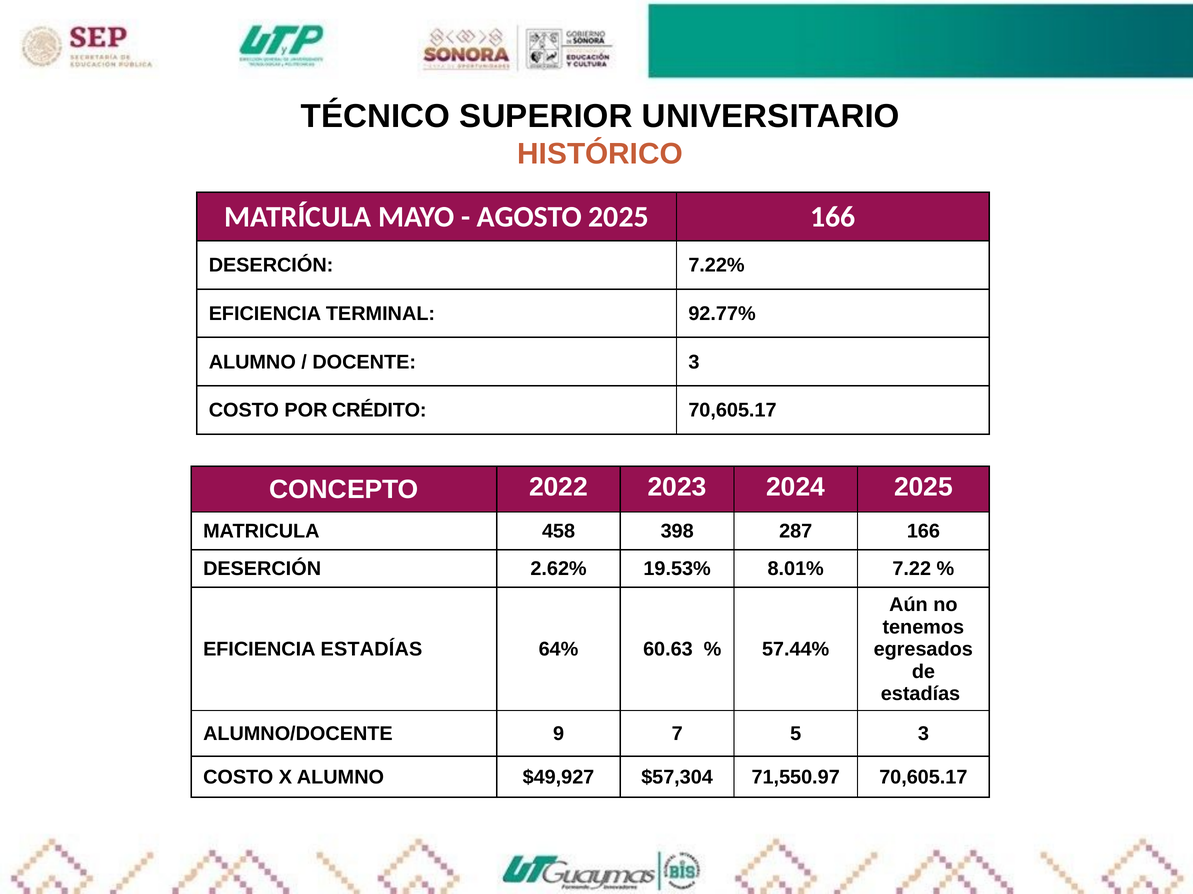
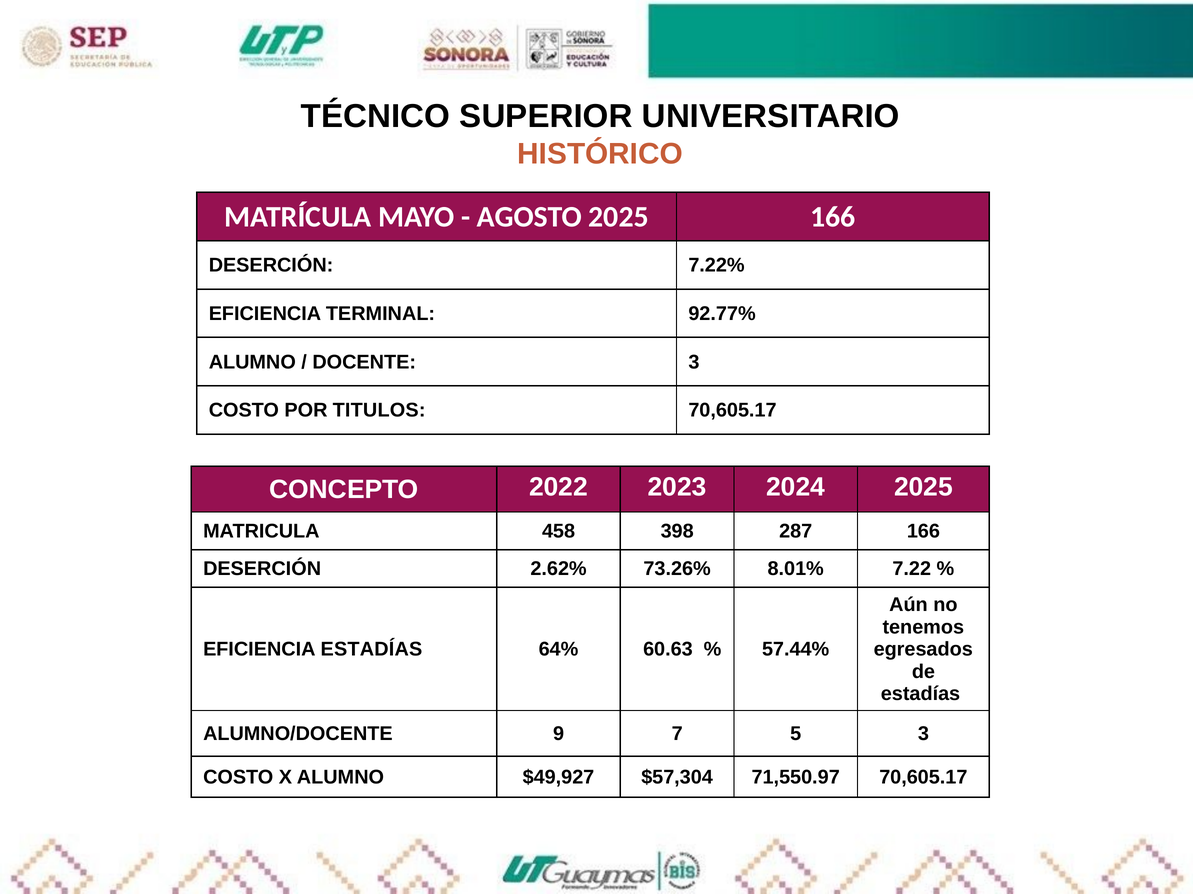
CRÉDITO: CRÉDITO -> TITULOS (379, 411)
19.53%: 19.53% -> 73.26% (677, 569)
